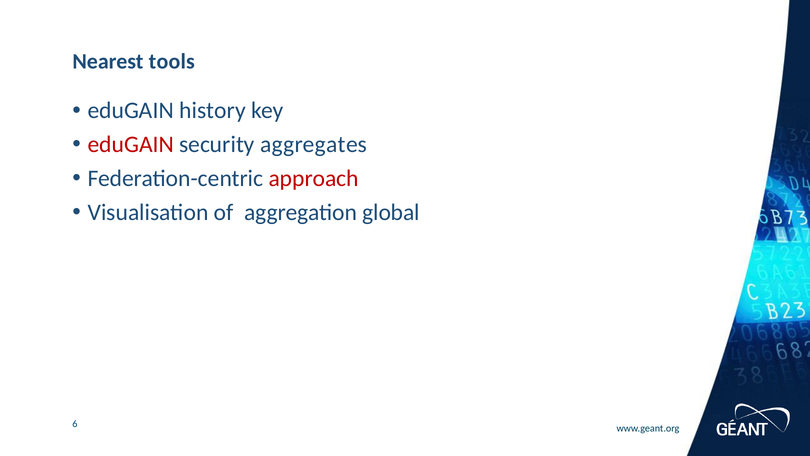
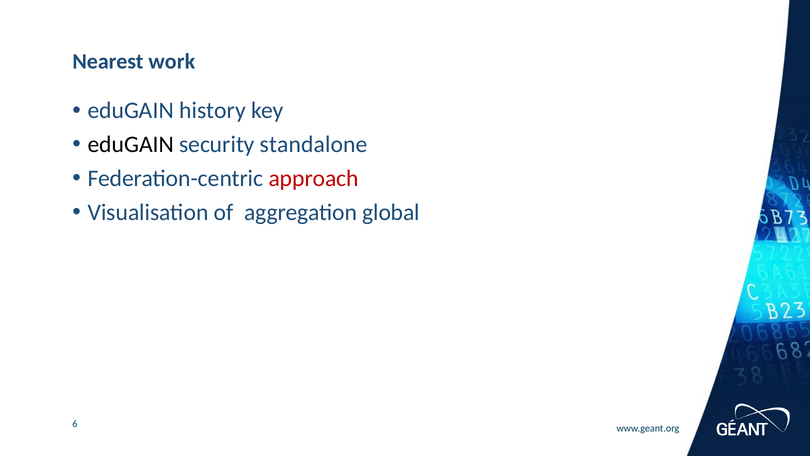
tools: tools -> work (172, 62)
eduGAIN colour: red -> black (131, 145)
aggregates: aggregates -> standalone (314, 145)
